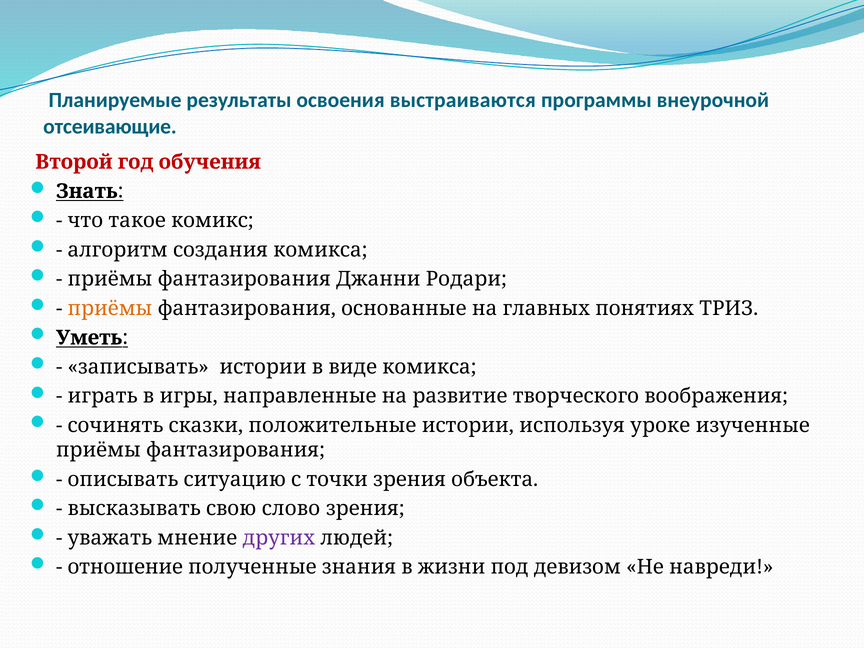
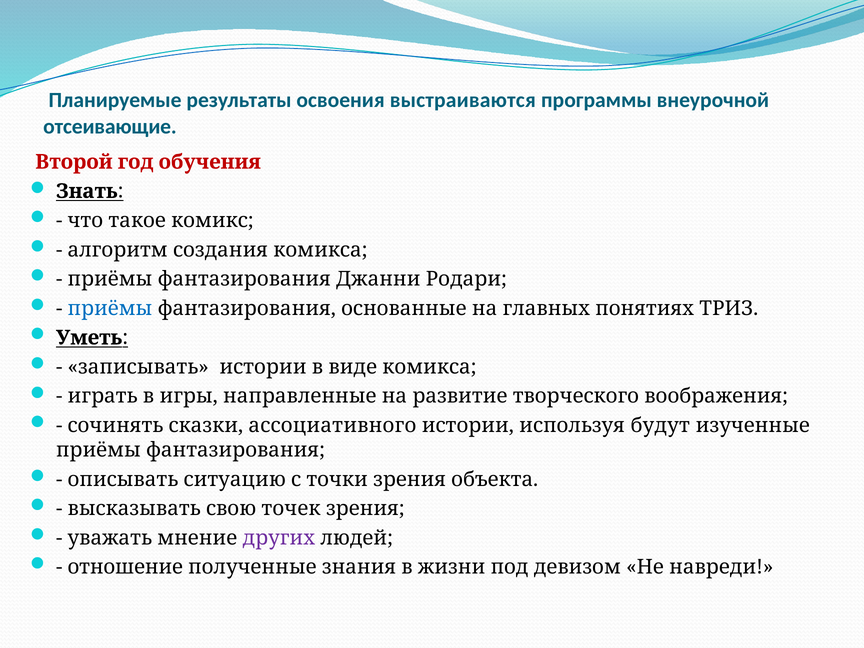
приёмы colour: orange -> blue (110, 308)
положительные: положительные -> ассоциативного (332, 426)
уроке: уроке -> будут (660, 426)
слово: слово -> точек (291, 509)
